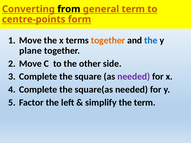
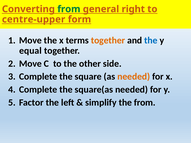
from colour: black -> green (69, 9)
general term: term -> right (133, 9)
centre-points: centre-points -> centre-upper (34, 19)
plane: plane -> equal (30, 51)
needed colour: purple -> orange (134, 77)
the term: term -> from (145, 103)
